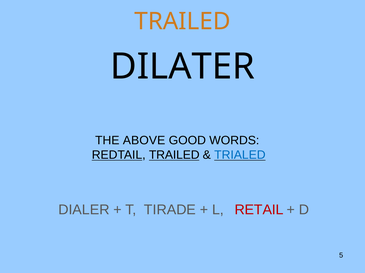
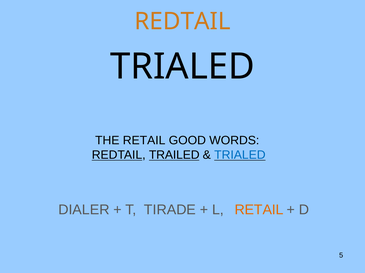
TRAILED: TRAILED -> REDTAIL (182, 21)
DILATER: DILATER -> TRIALED (182, 67)
THE ABOVE: ABOVE -> RETAIL (144, 141)
RETAIL colour: red -> orange (259, 210)
